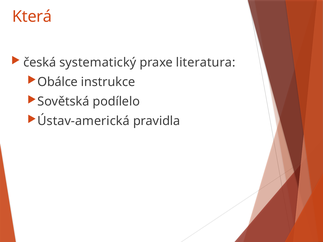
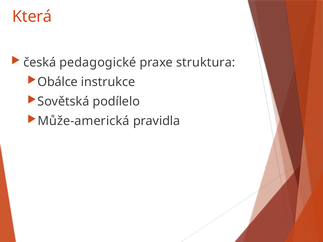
systematický: systematický -> pedagogické (98, 62)
literatura: literatura -> struktura (206, 62)
Ústav-americká: Ústav-americká -> Může-americká (84, 121)
